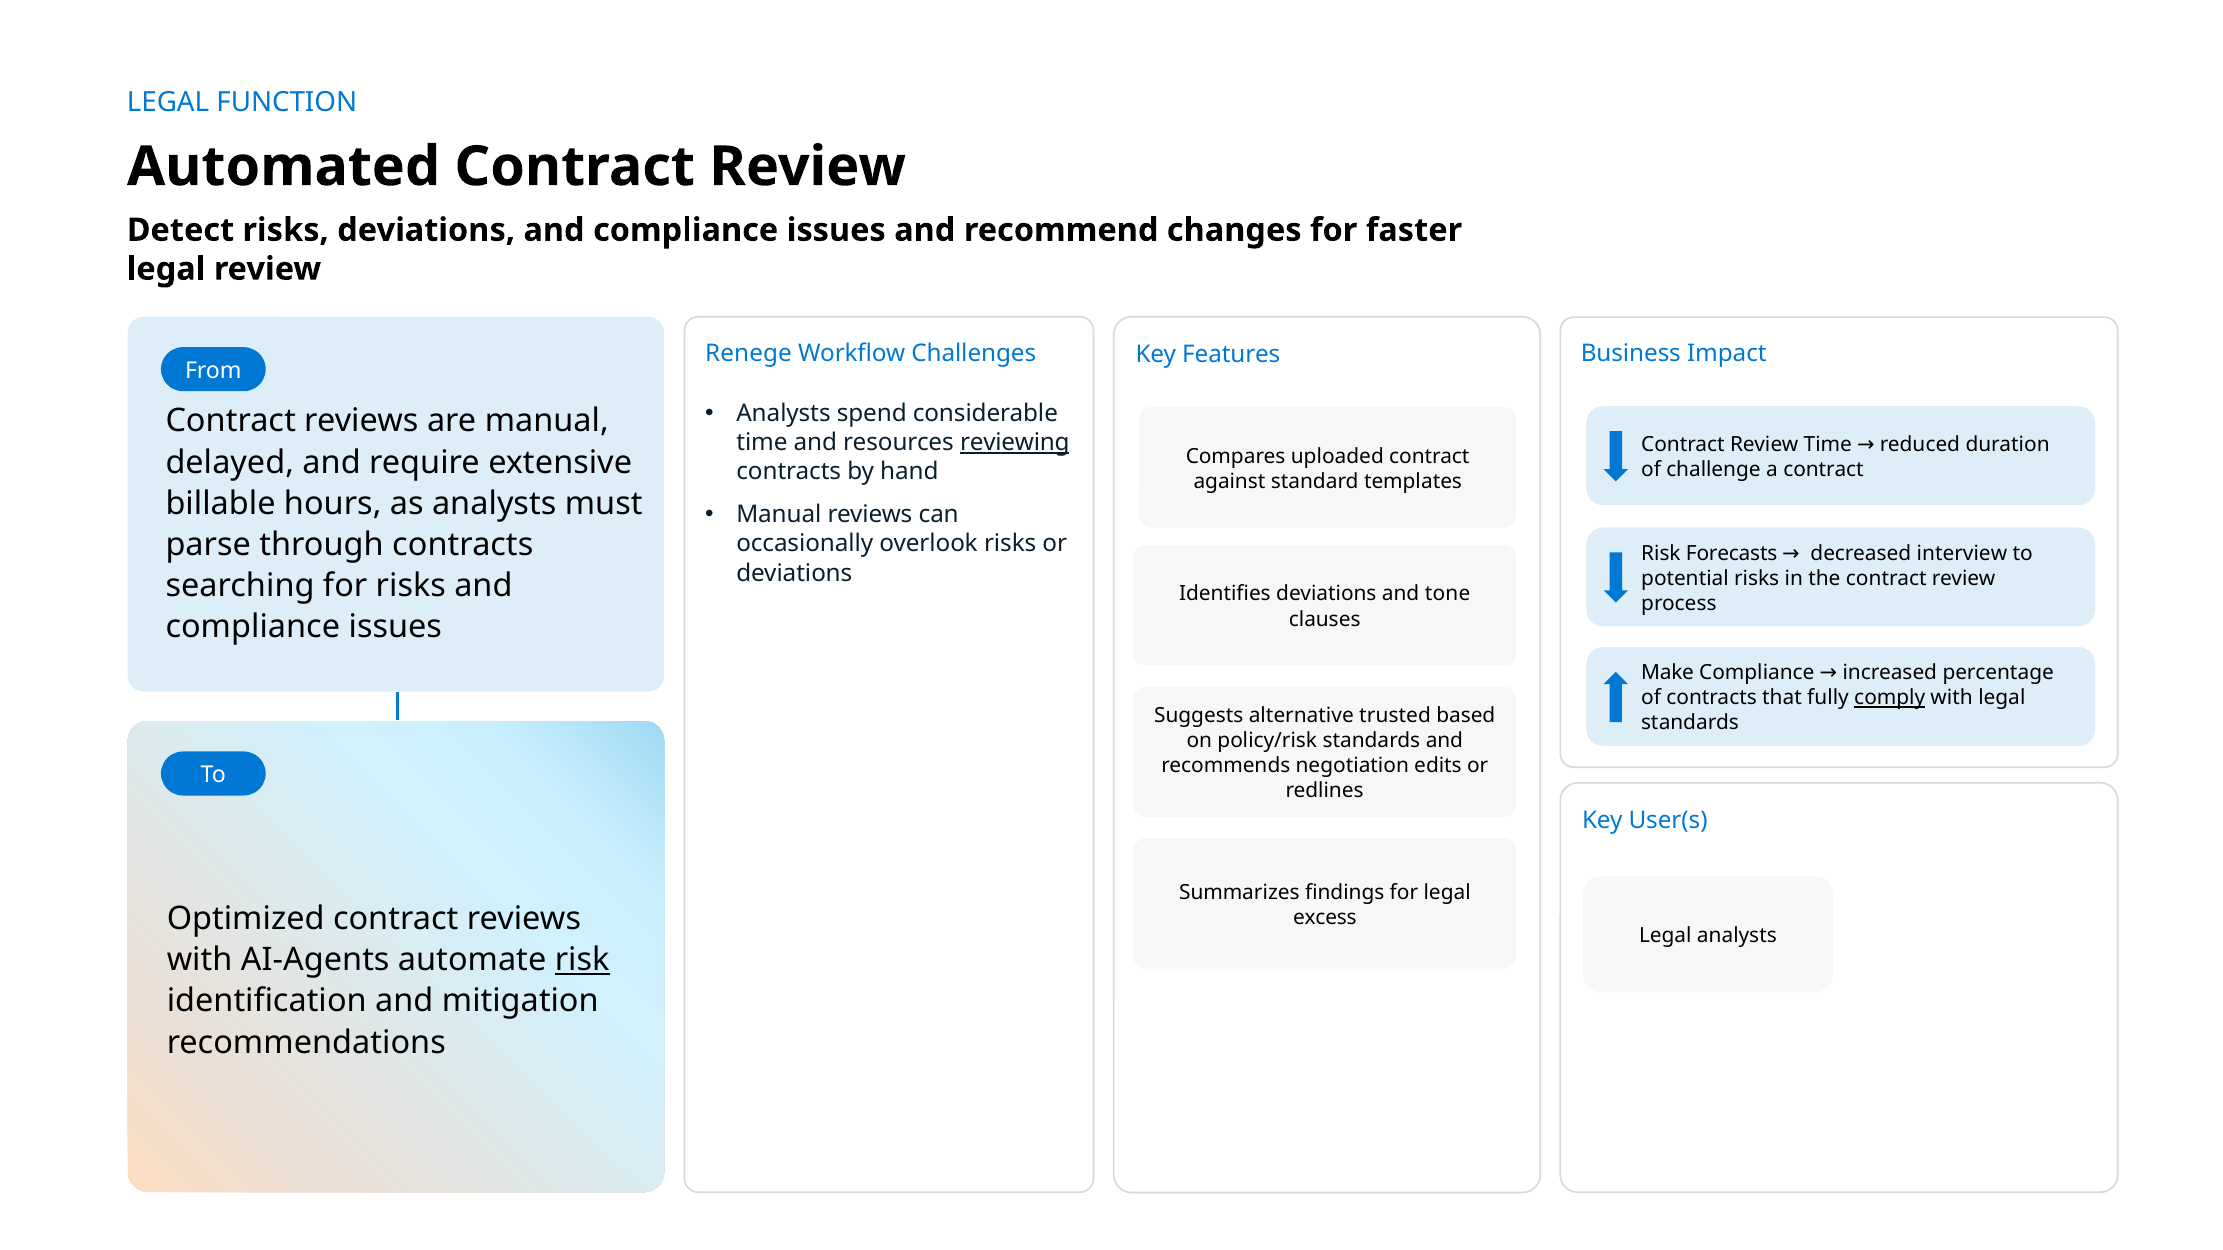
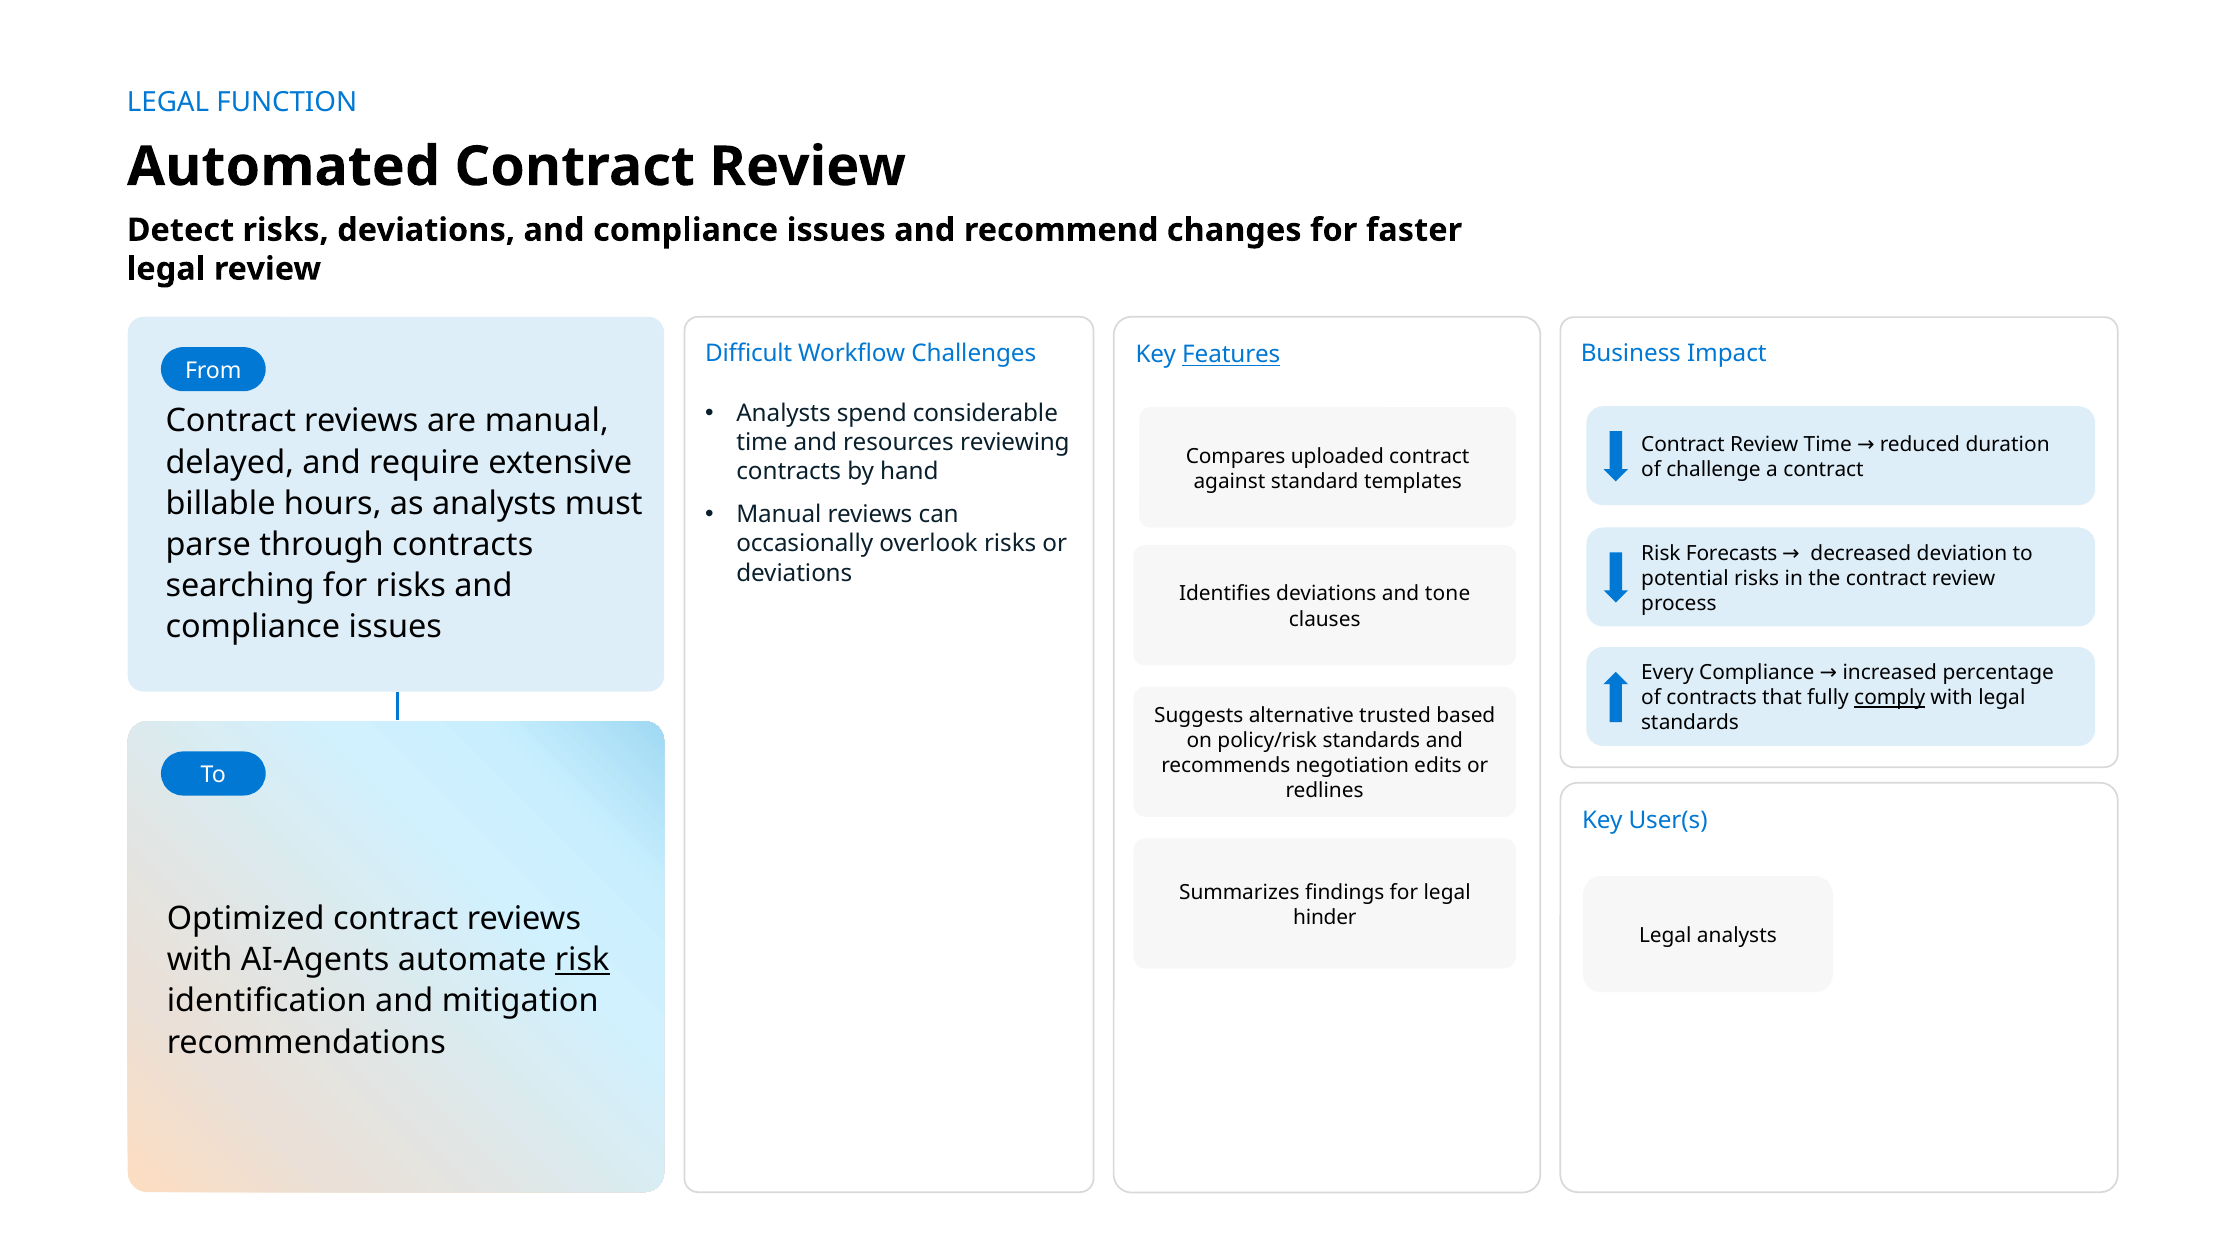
Renege: Renege -> Difficult (749, 354)
Features underline: none -> present (1231, 355)
reviewing underline: present -> none (1015, 443)
interview: interview -> deviation (1962, 553)
Make: Make -> Every (1668, 673)
excess: excess -> hinder (1325, 918)
